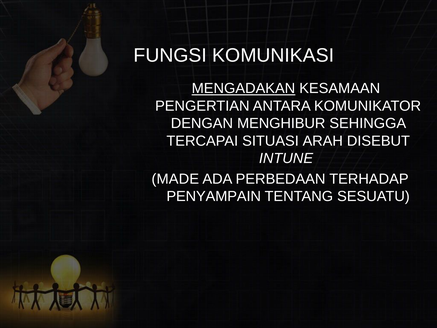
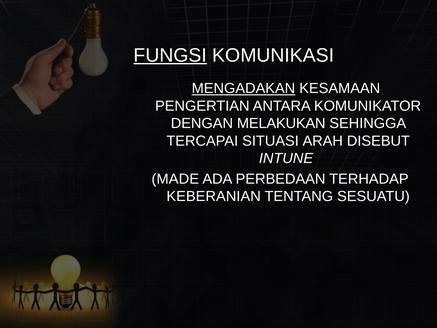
FUNGSI underline: none -> present (170, 55)
MENGHIBUR: MENGHIBUR -> MELAKUKAN (281, 123)
PENYAMPAIN: PENYAMPAIN -> KEBERANIAN (214, 196)
